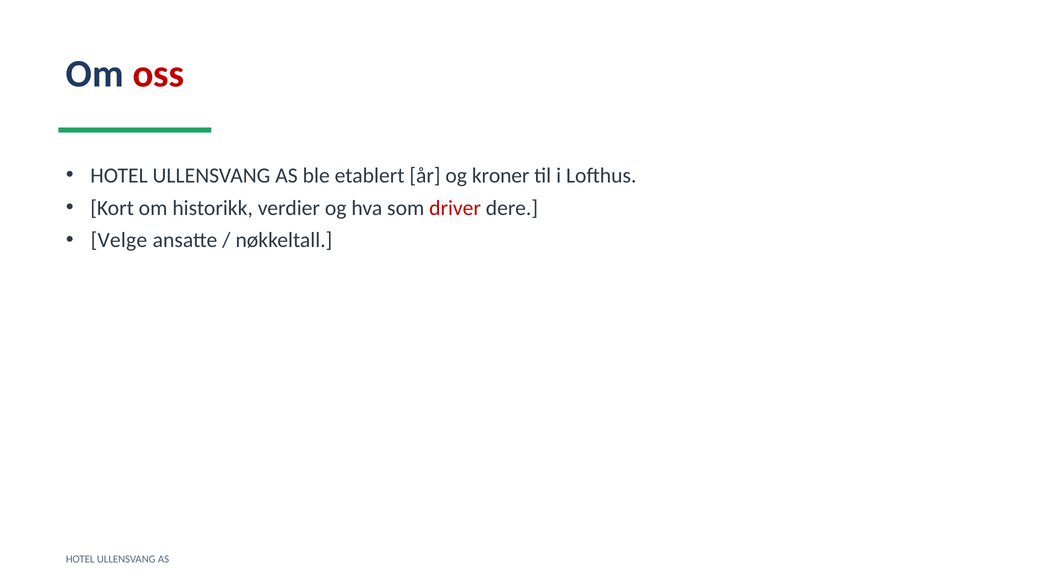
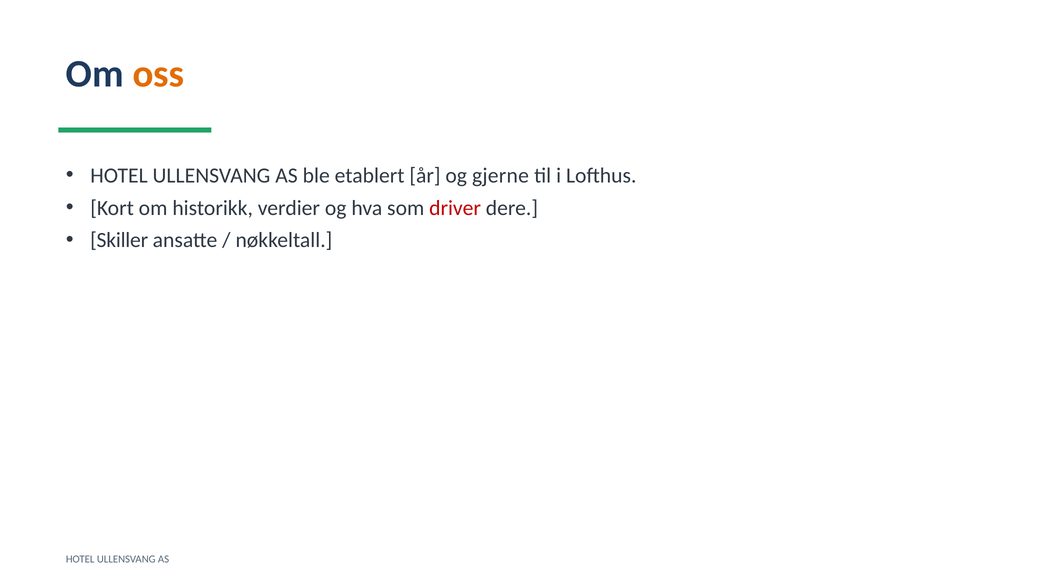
oss colour: red -> orange (158, 74)
kroner: kroner -> gjerne (500, 176)
Velge: Velge -> Skiller (119, 240)
